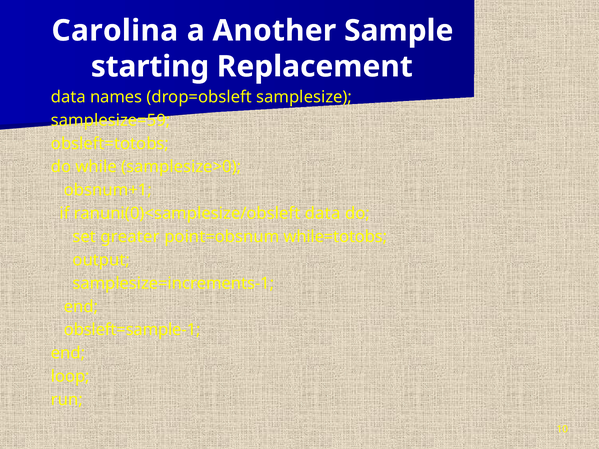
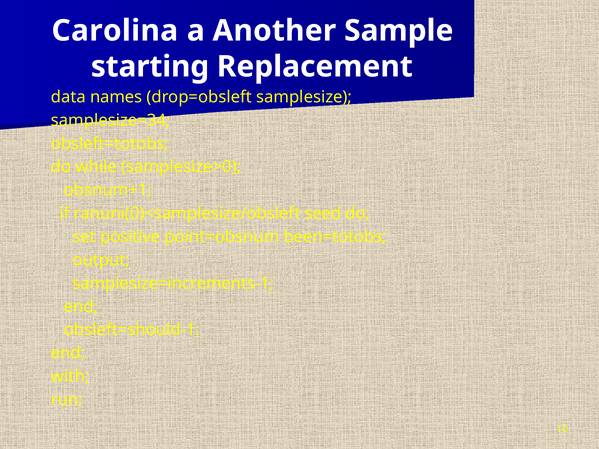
samplesize=59: samplesize=59 -> samplesize=34 (111, 120)
ranuni(0)<samplesize/obsleft data: data -> seed (323, 213)
greater: greater -> positive (130, 237)
while=totobs: while=totobs -> been=totobs (335, 237)
obsleft=sample-1: obsleft=sample-1 -> obsleft=should-1 (132, 330)
loop: loop -> with (70, 377)
